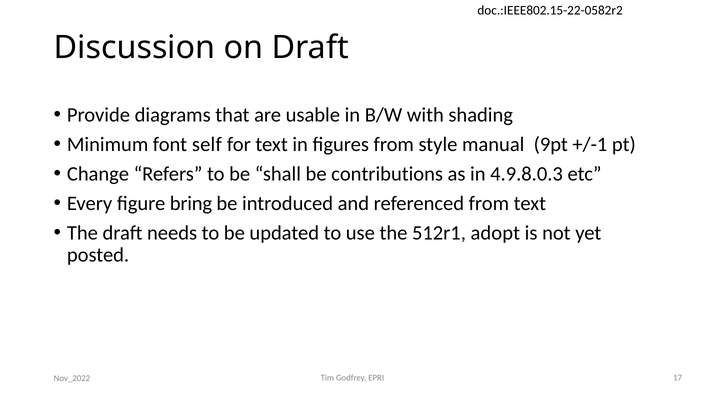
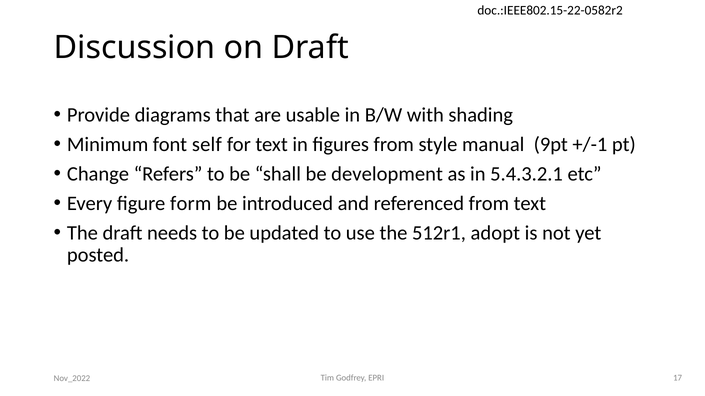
contributions: contributions -> development (387, 174)
4.9.8.0.3: 4.9.8.0.3 -> 5.4.3.2.1 (527, 174)
bring: bring -> form (191, 204)
